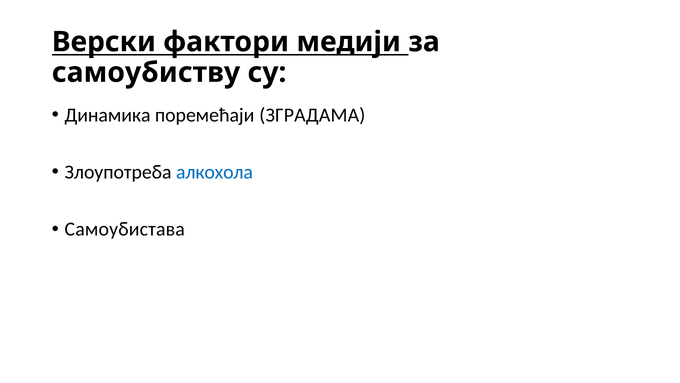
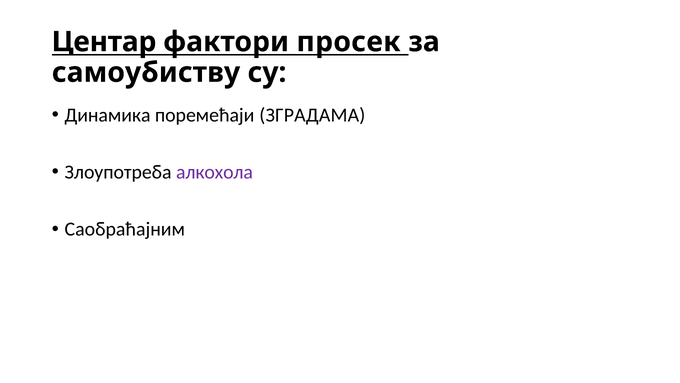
Верски: Верски -> Центар (104, 42)
медији: медији -> просек (348, 42)
алкохола colour: blue -> purple (215, 172)
Самоубистава: Самоубистава -> Саобраћајним (125, 229)
